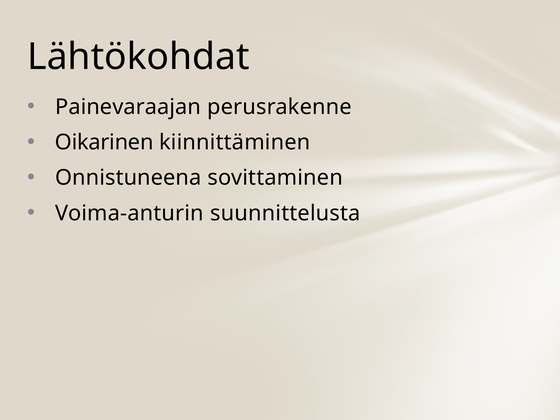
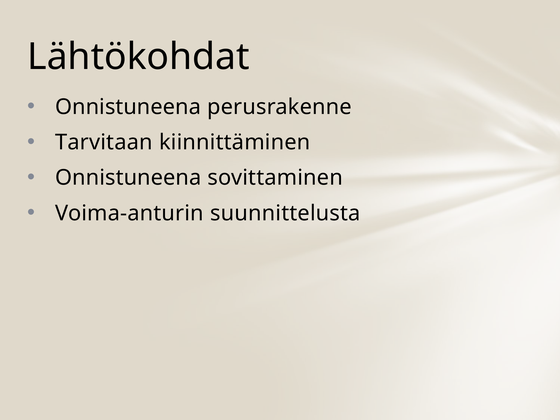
Painevaraajan: Painevaraajan -> Onnistuneena (128, 107)
Oikarinen: Oikarinen -> Tarvitaan (104, 142)
